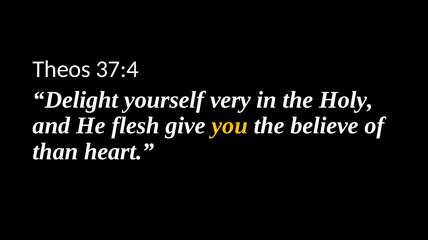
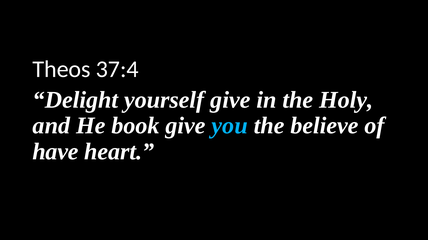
yourself very: very -> give (230, 100)
flesh: flesh -> book (136, 126)
you colour: yellow -> light blue (230, 126)
than: than -> have (55, 152)
